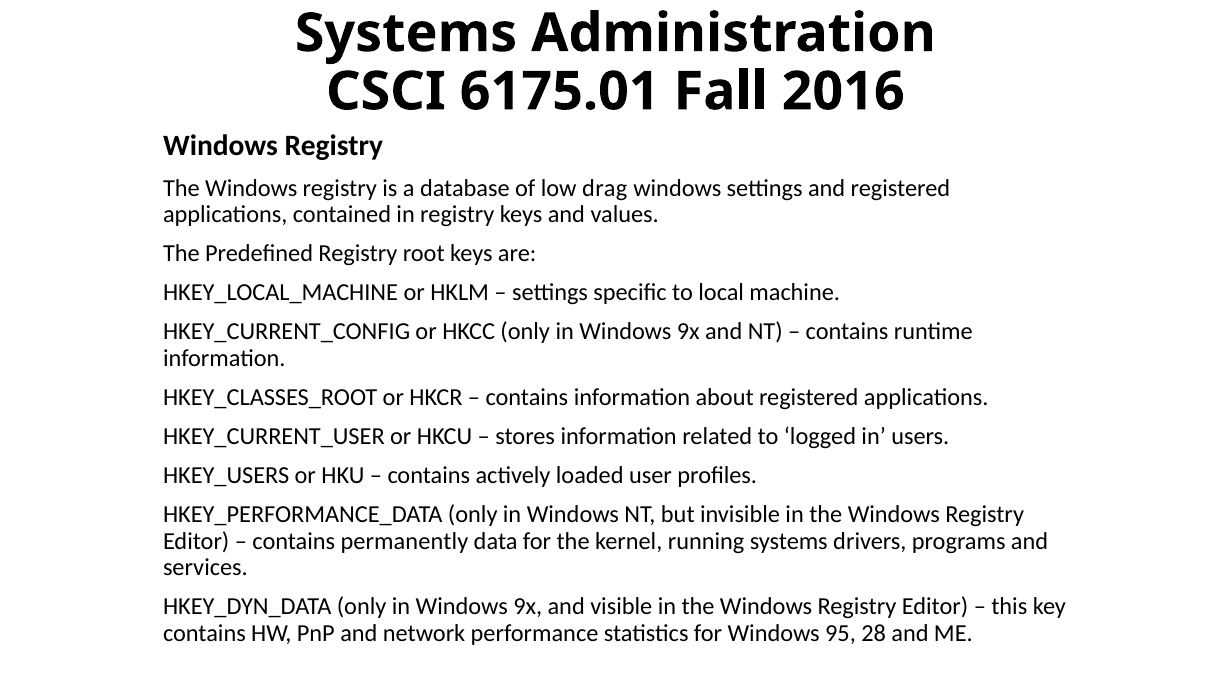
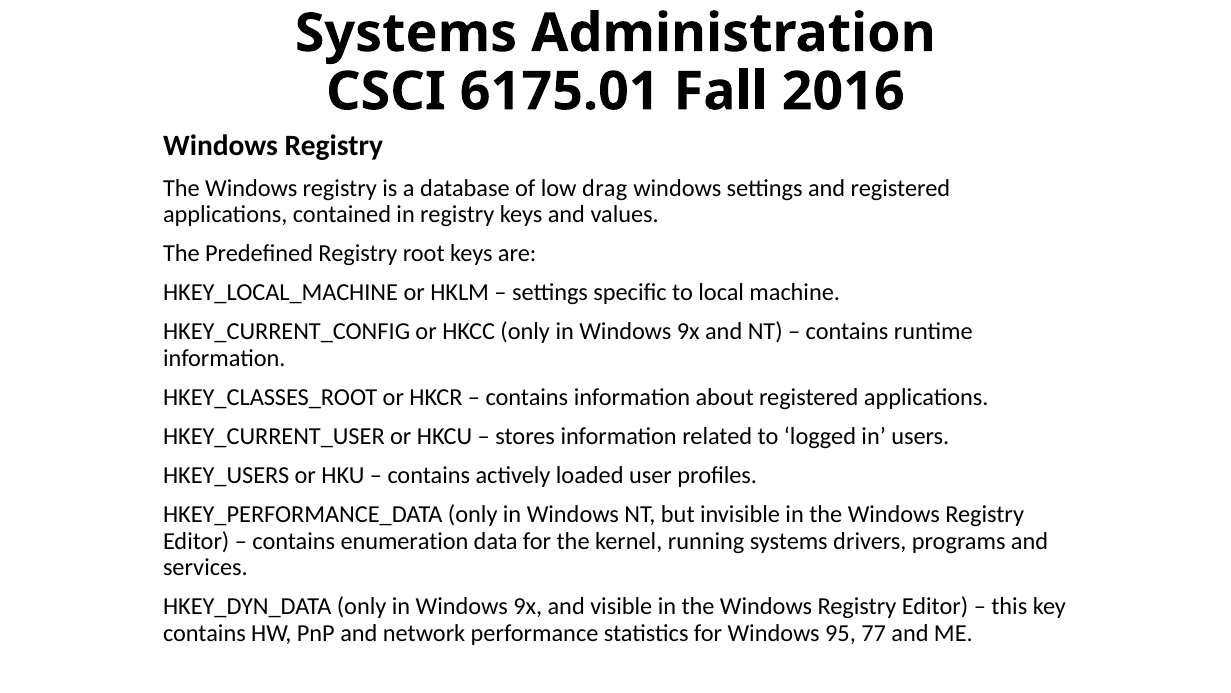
permanently: permanently -> enumeration (405, 541)
28: 28 -> 77 (874, 633)
